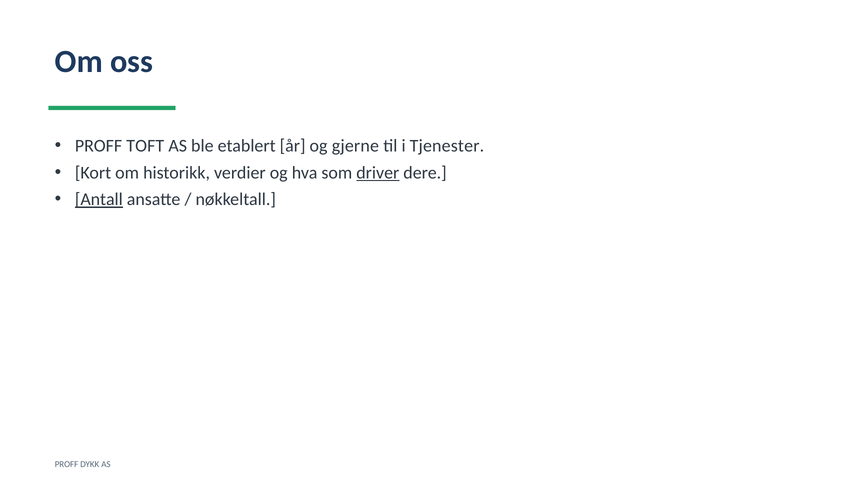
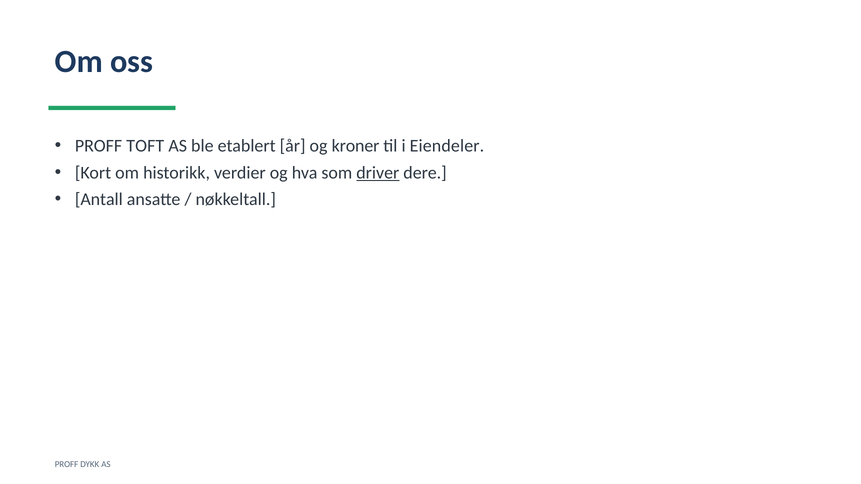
gjerne: gjerne -> kroner (356, 146)
Tjenester: Tjenester -> Eiendeler (447, 146)
Antall underline: present -> none (99, 200)
